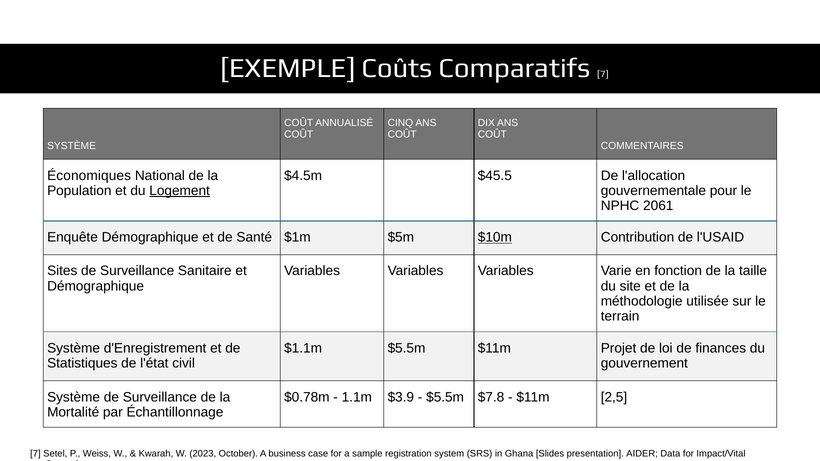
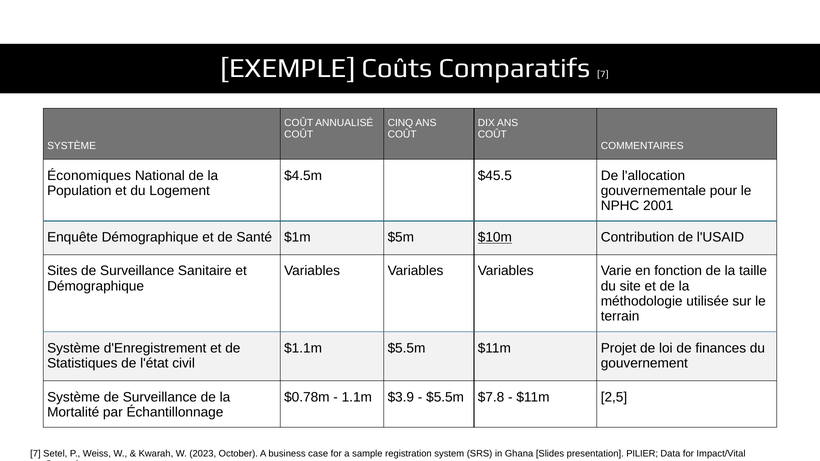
Logement underline: present -> none (180, 191)
2061: 2061 -> 2001 (658, 206)
AIDER: AIDER -> PILIER (642, 454)
